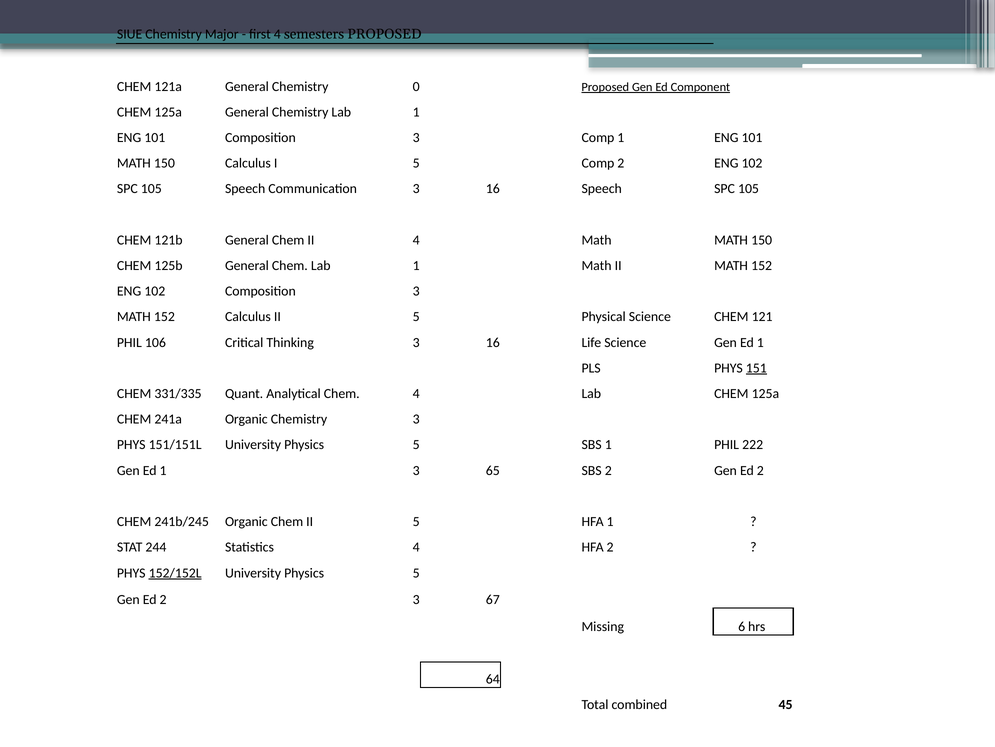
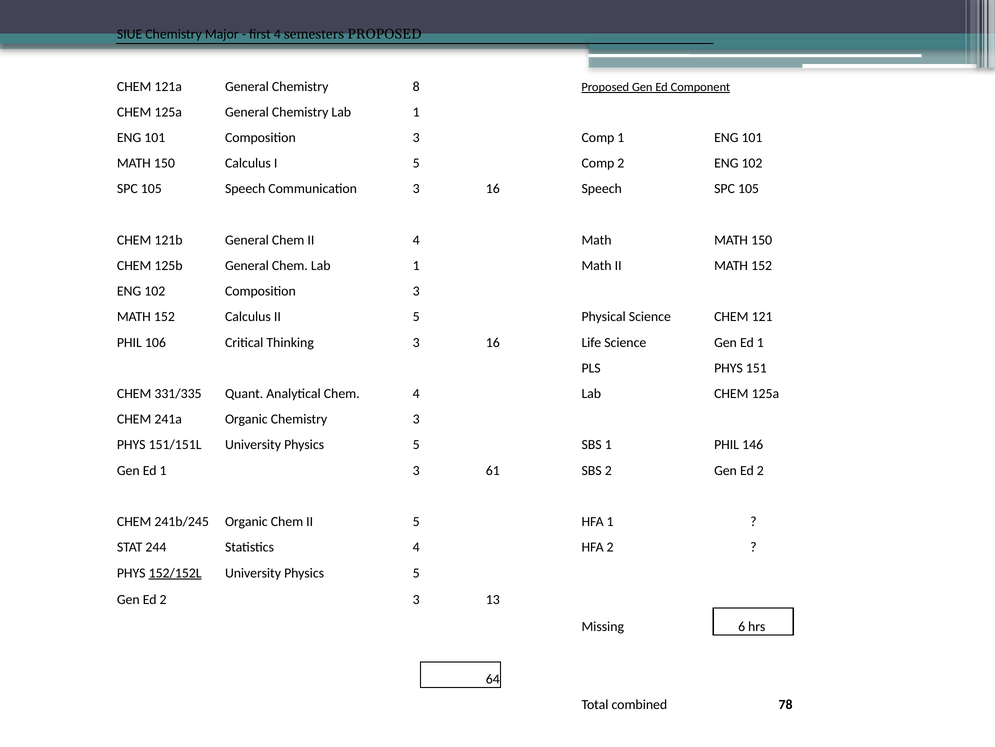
0: 0 -> 8 (416, 86)
151 underline: present -> none (756, 368)
222: 222 -> 146 (753, 444)
65: 65 -> 61 (493, 470)
67: 67 -> 13 (493, 599)
45: 45 -> 78 (786, 704)
